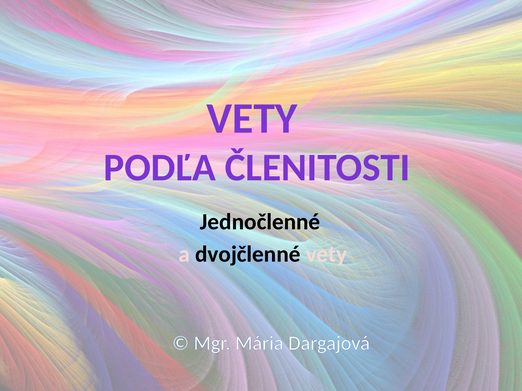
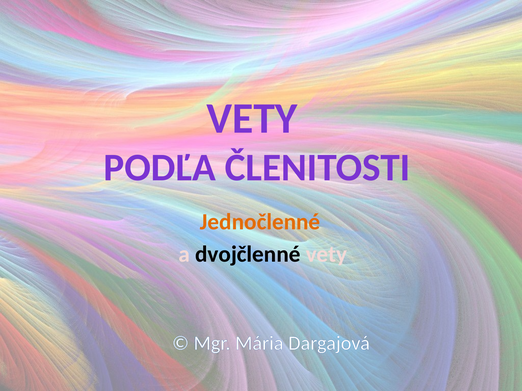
Jednočlenné colour: black -> orange (260, 222)
